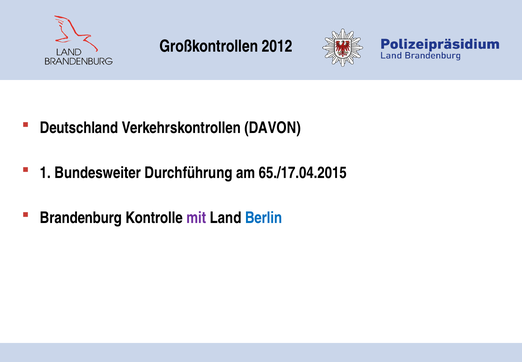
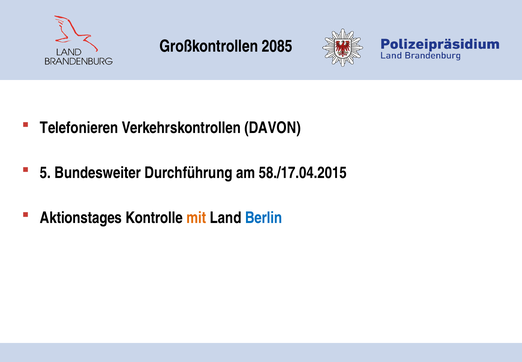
2012: 2012 -> 2085 (277, 46)
Deutschland: Deutschland -> Telefonieren (79, 128)
1: 1 -> 5 (45, 172)
65./17.04.2015: 65./17.04.2015 -> 58./17.04.2015 (303, 172)
Brandenburg: Brandenburg -> Aktionstages (81, 217)
mit colour: purple -> orange (196, 217)
